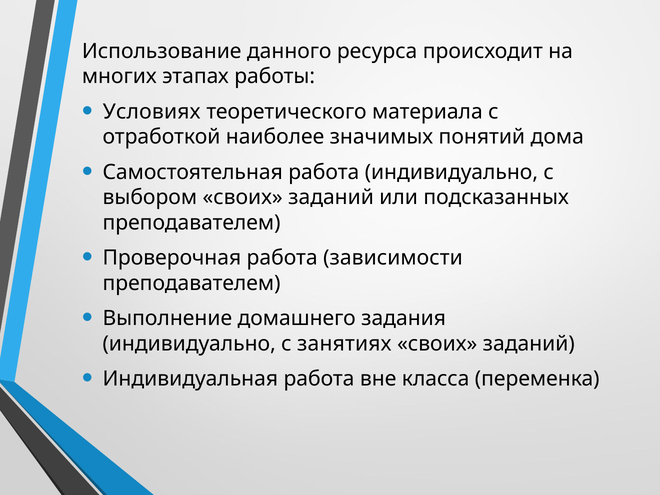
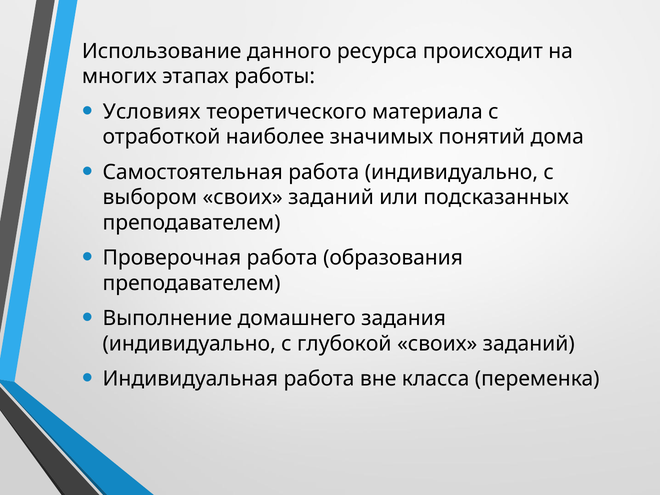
зависимости: зависимости -> образования (393, 258)
занятиях: занятиях -> глубокой (344, 344)
